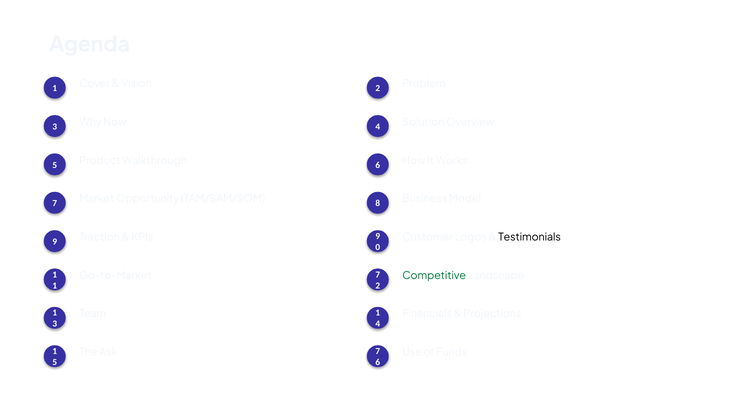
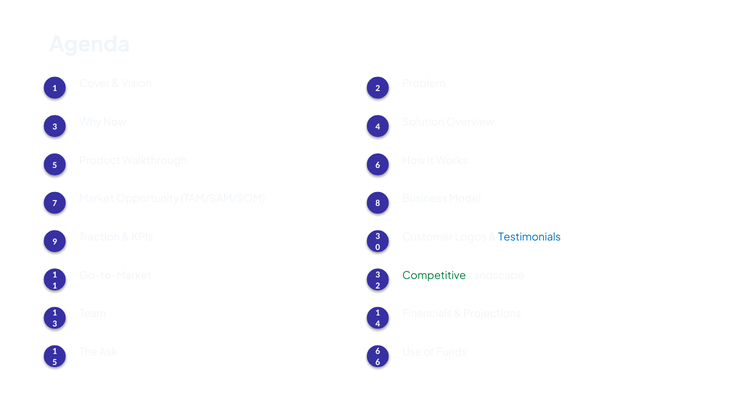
Testimonials colour: black -> blue (530, 237)
KPIs 9: 9 -> 3 (378, 236)
Go-to-Market 7: 7 -> 3 (378, 274)
Ask 7: 7 -> 6 (378, 351)
